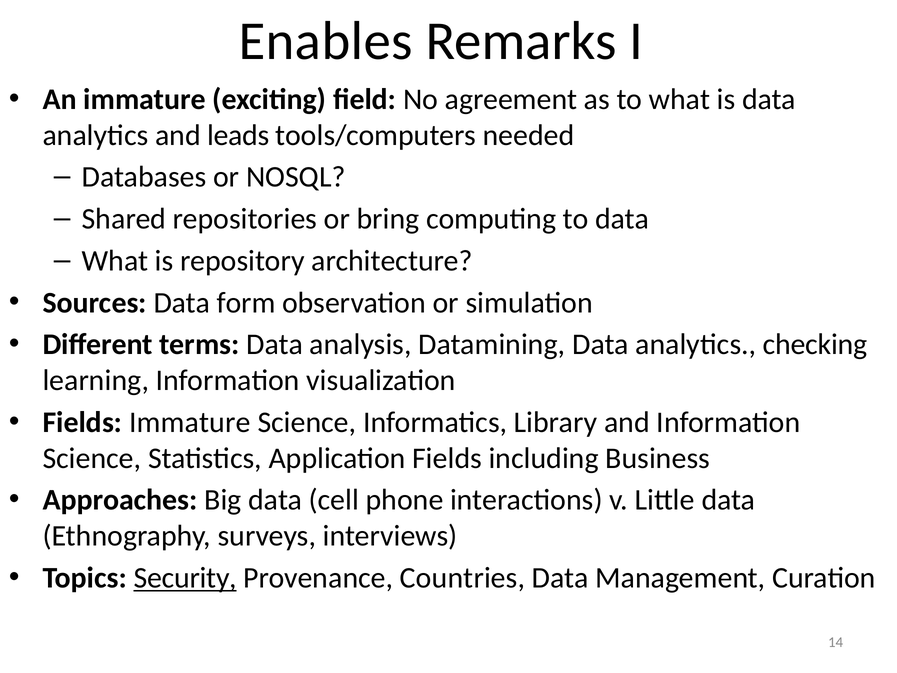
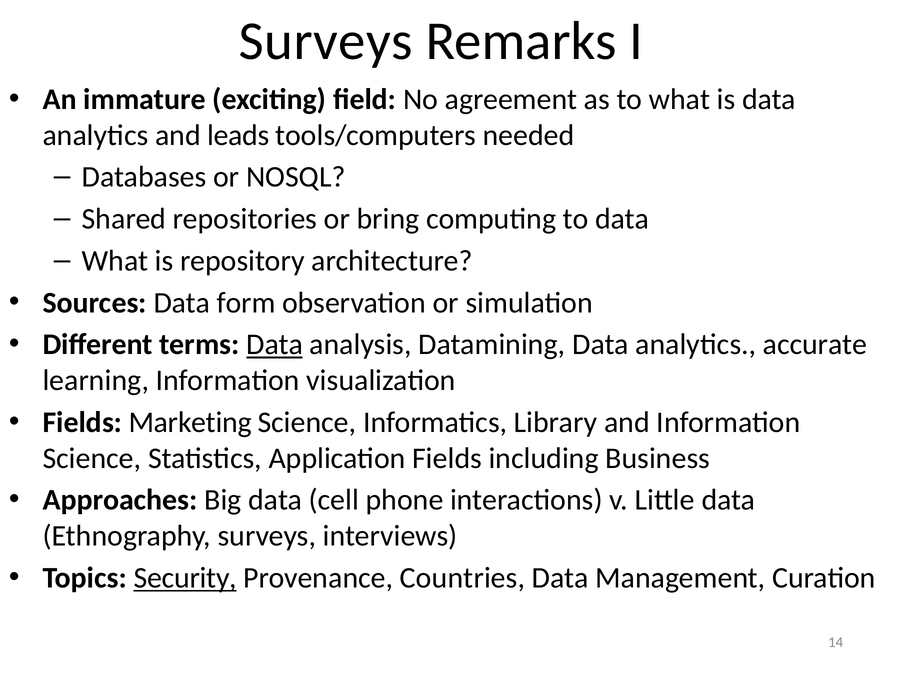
Enables: Enables -> Surveys (326, 41)
Data underline: none -> present (275, 344)
checking: checking -> accurate (815, 344)
Fields Immature: Immature -> Marketing (190, 422)
